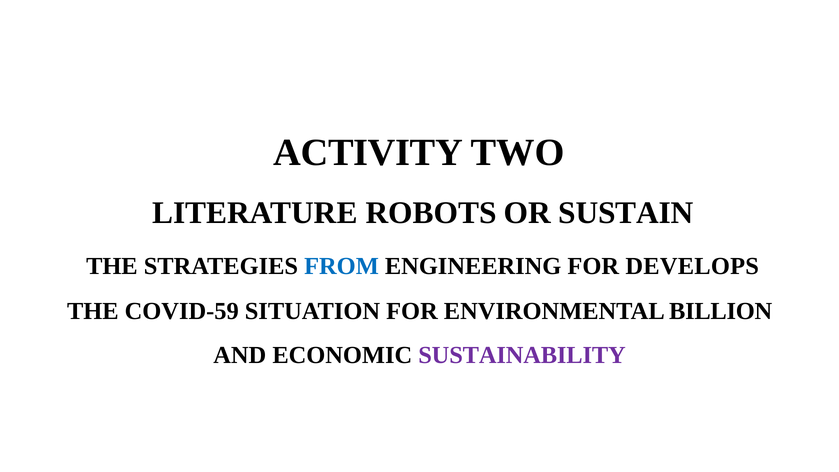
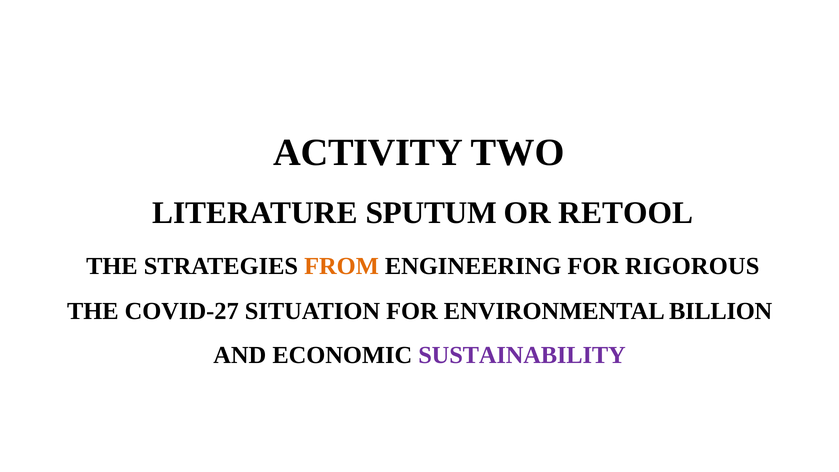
ROBOTS: ROBOTS -> SPUTUM (431, 213)
SUSTAIN: SUSTAIN -> RETOOL (626, 213)
FROM colour: blue -> orange (341, 266)
DEVELOPS: DEVELOPS -> RIGOROUS (692, 266)
COVID-59: COVID-59 -> COVID-27 (182, 311)
